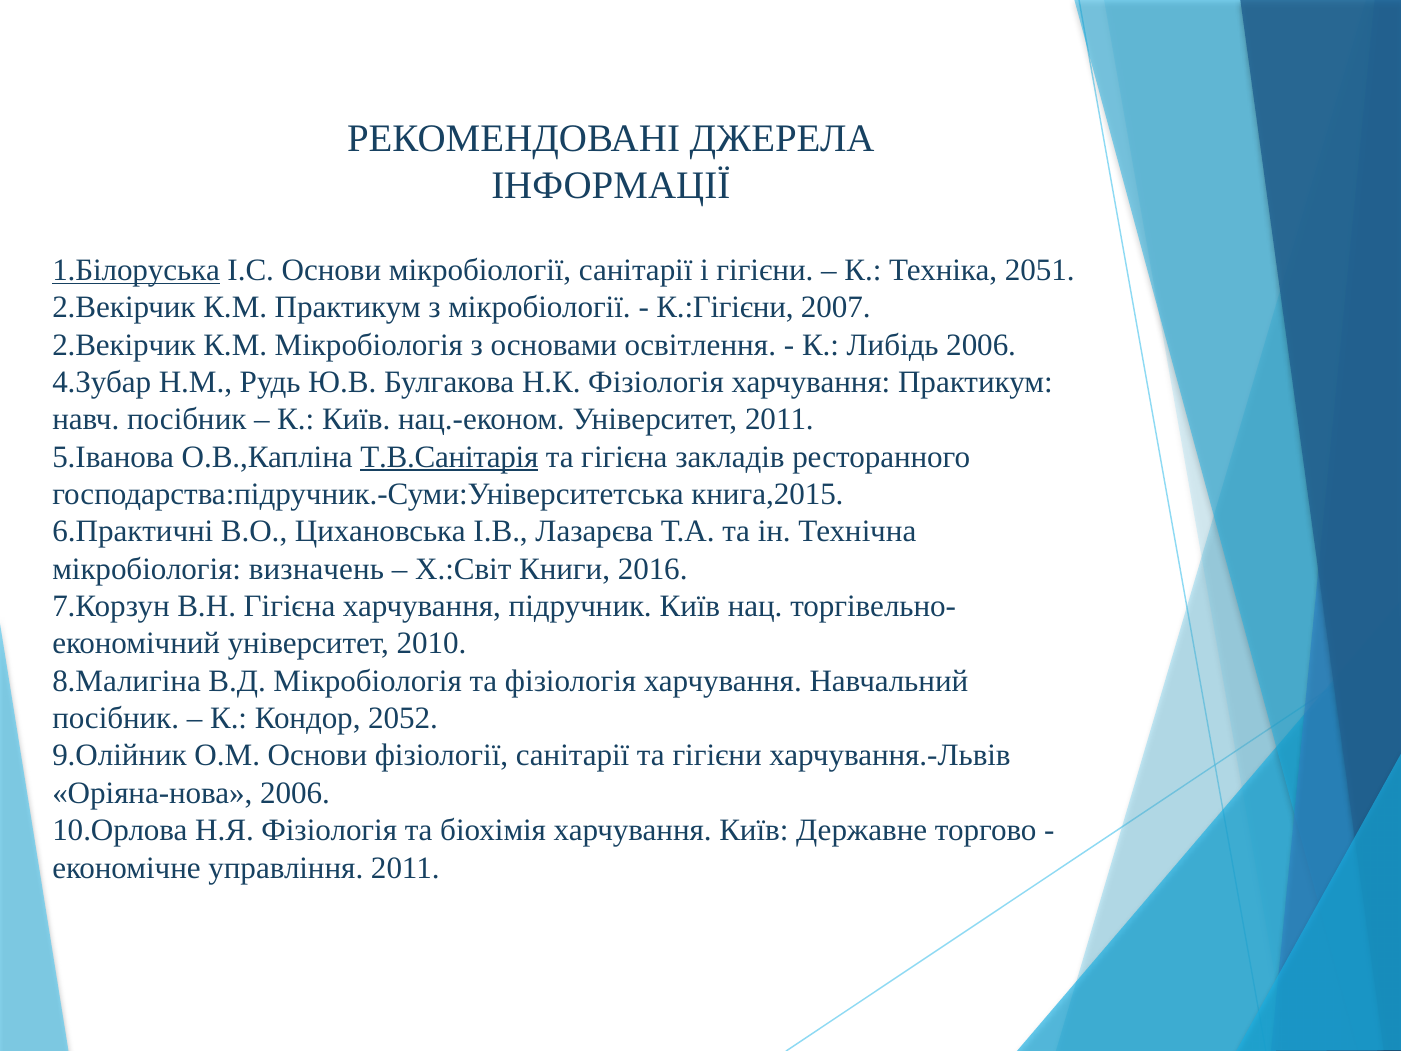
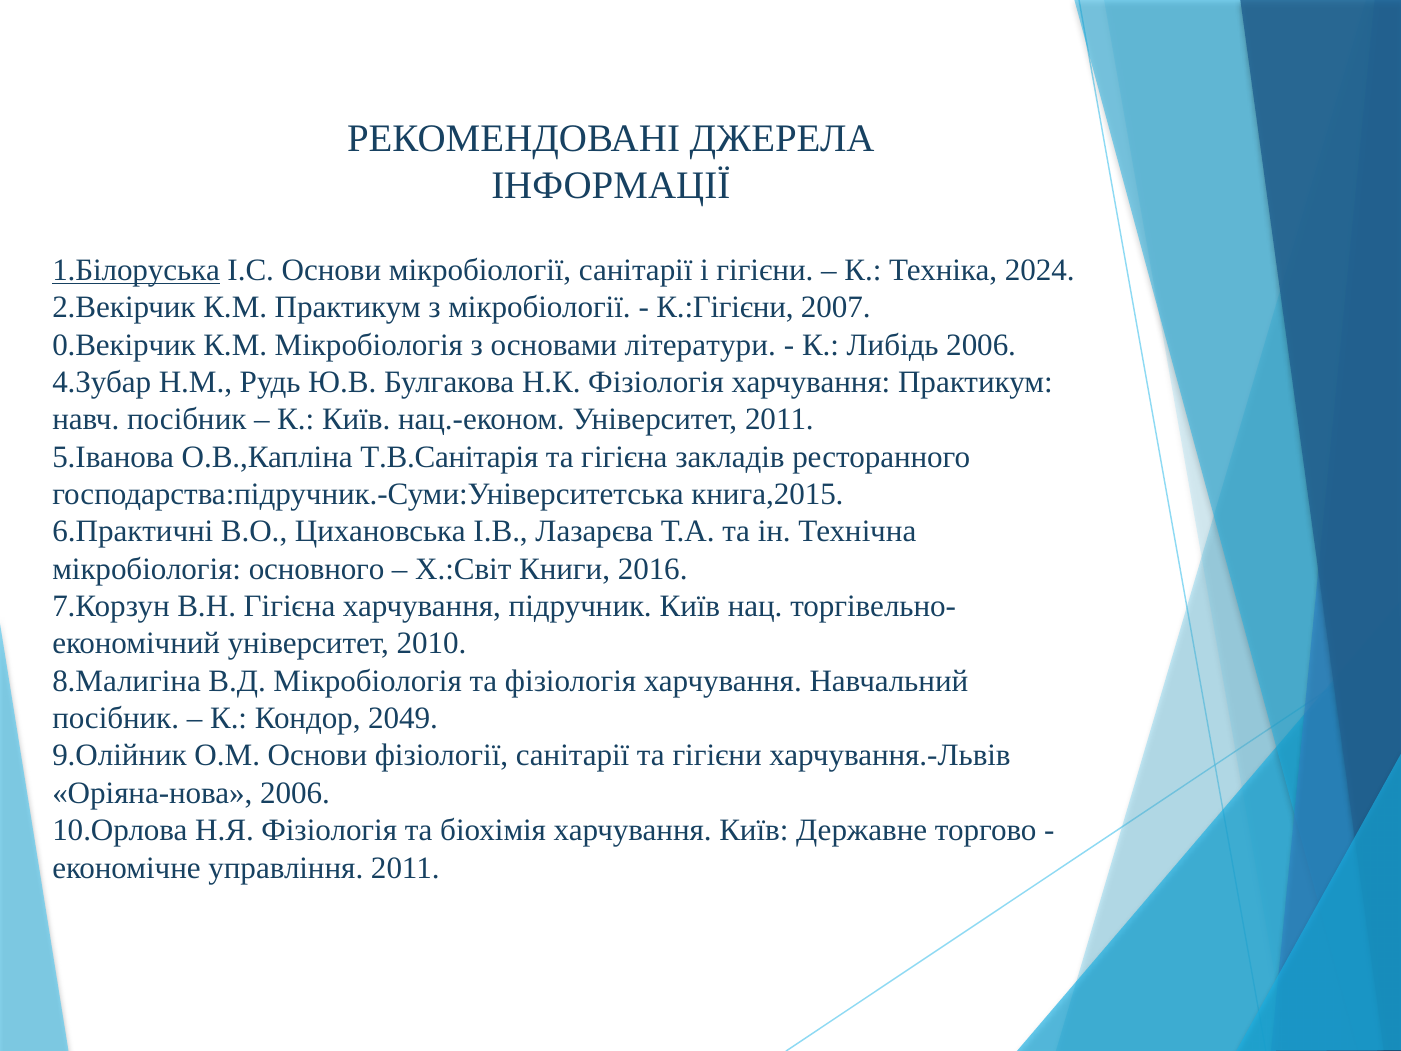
2051: 2051 -> 2024 (1040, 270)
2.Векірчик: 2.Векірчик -> 0.Векірчик (124, 345)
освітлення: освітлення -> літератури (700, 345)
Т.В.Санітарія underline: present -> none (449, 457)
визначень: визначень -> основного (317, 569)
2052: 2052 -> 2049 (403, 718)
